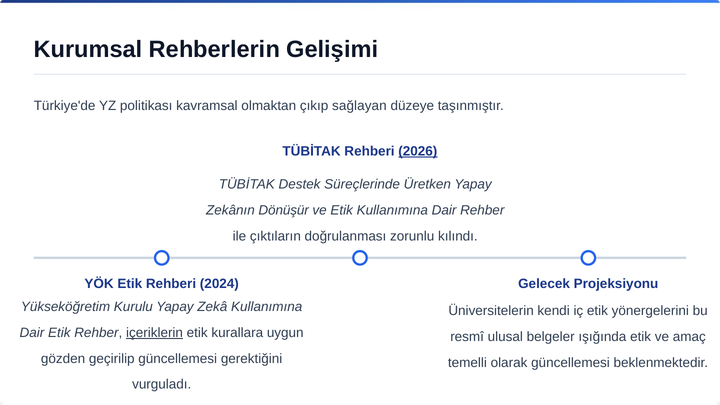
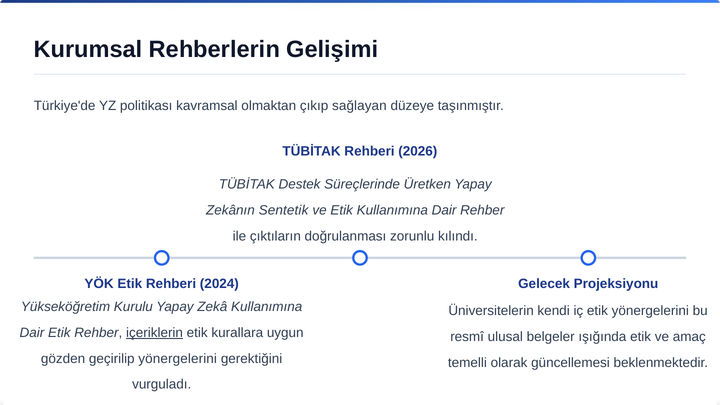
2026 underline: present -> none (418, 151)
Dönüşür: Dönüşür -> Sentetik (284, 210)
geçirilip güncellemesi: güncellemesi -> yönergelerini (178, 359)
